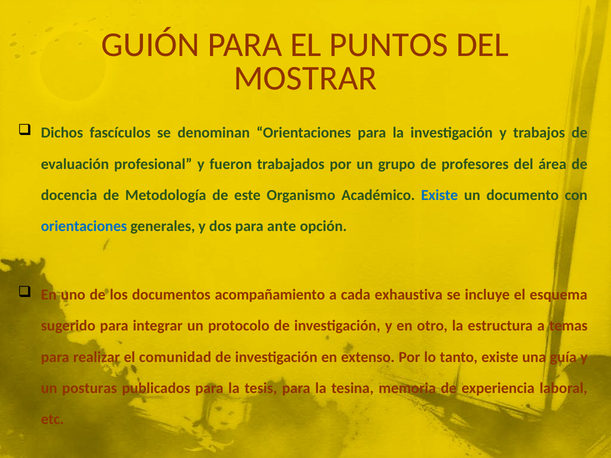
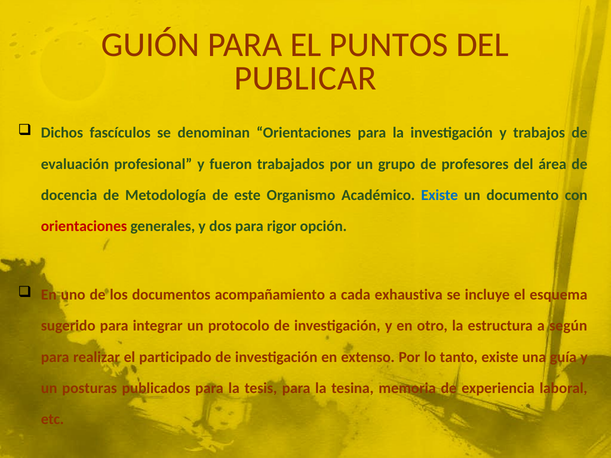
MOSTRAR: MOSTRAR -> PUBLICAR (305, 78)
orientaciones colour: blue -> red (84, 226)
ante: ante -> rigor (282, 226)
temas: temas -> según (568, 326)
comunidad: comunidad -> participado (175, 357)
